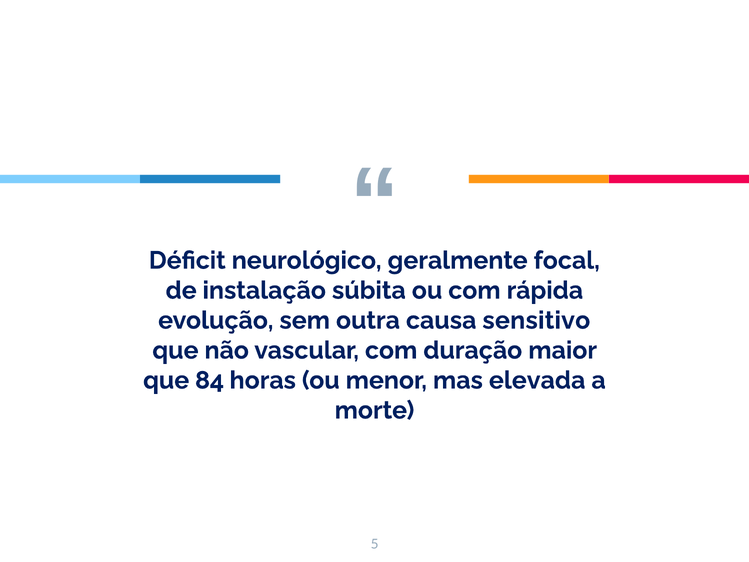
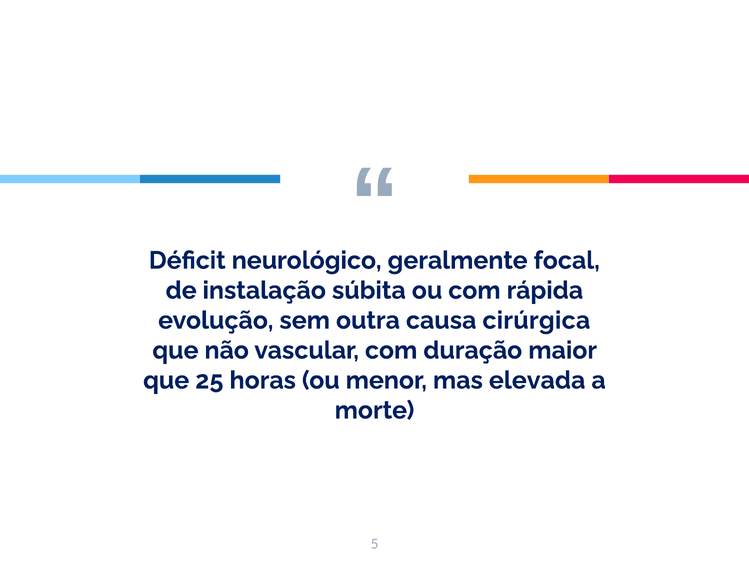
sensitivo: sensitivo -> cirúrgica (536, 320)
84: 84 -> 25 (209, 380)
